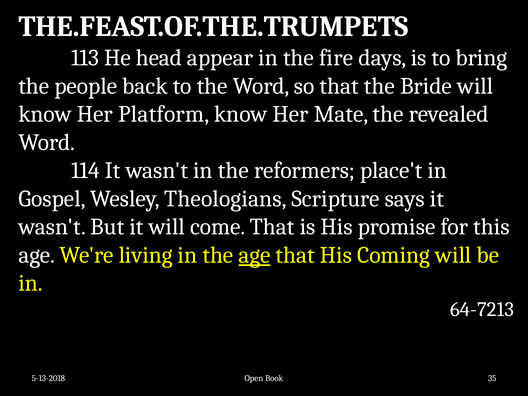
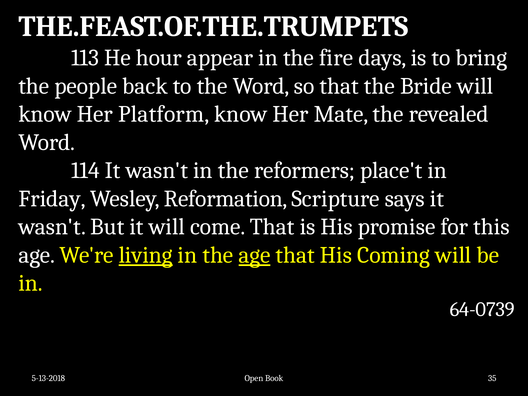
head: head -> hour (159, 58)
Gospel: Gospel -> Friday (52, 199)
Theologians: Theologians -> Reformation (226, 199)
living underline: none -> present (146, 255)
64-7213: 64-7213 -> 64-0739 (482, 309)
